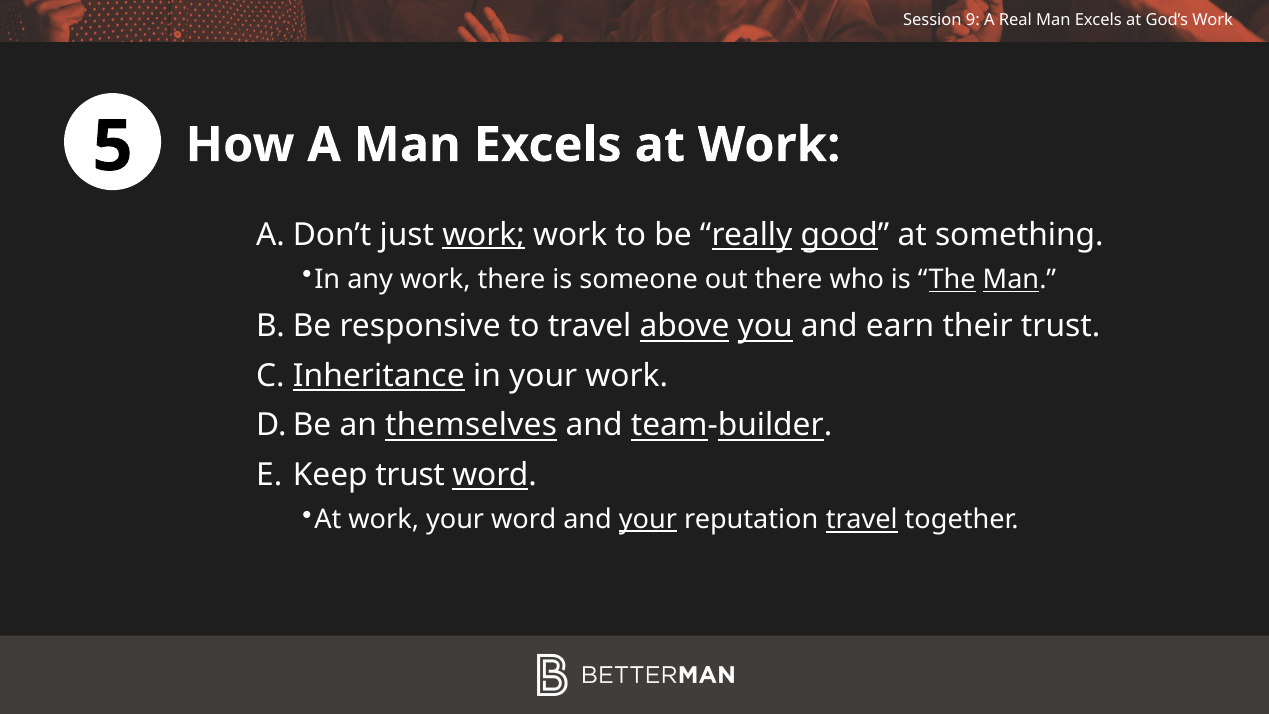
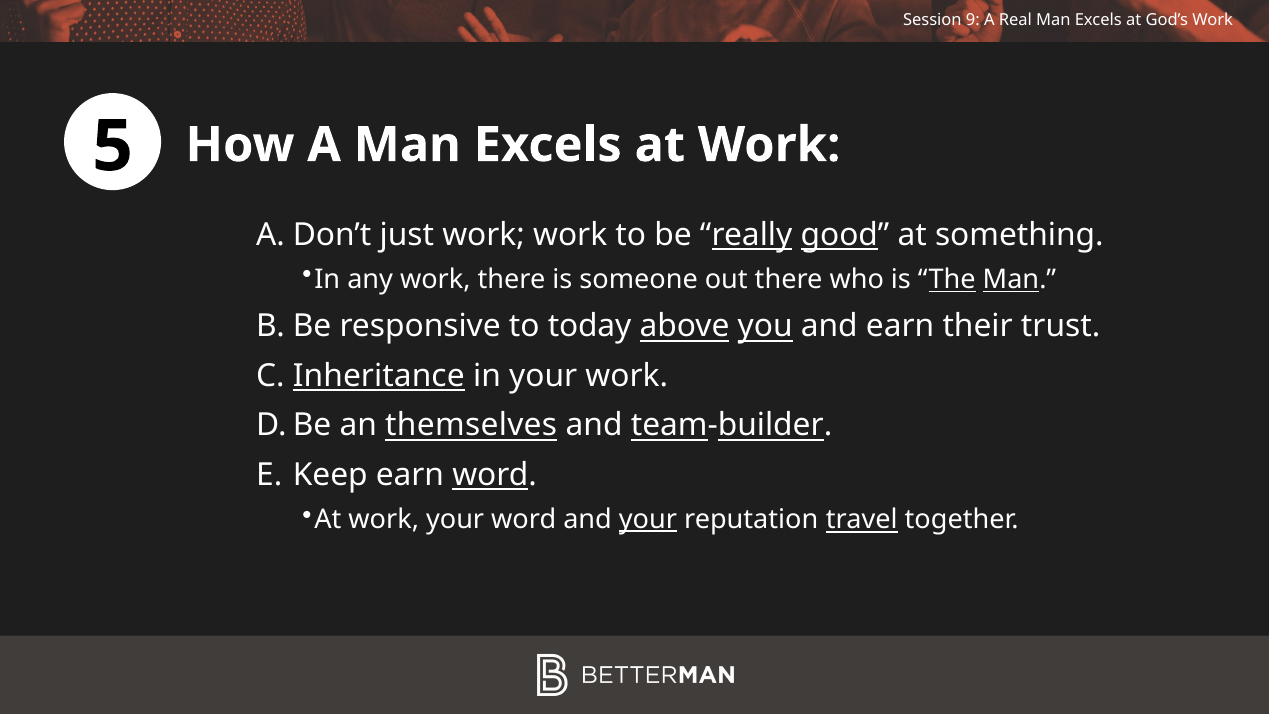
work underline: present -> none (484, 234)
to travel: travel -> today (590, 326)
Keep trust: trust -> earn (410, 475)
